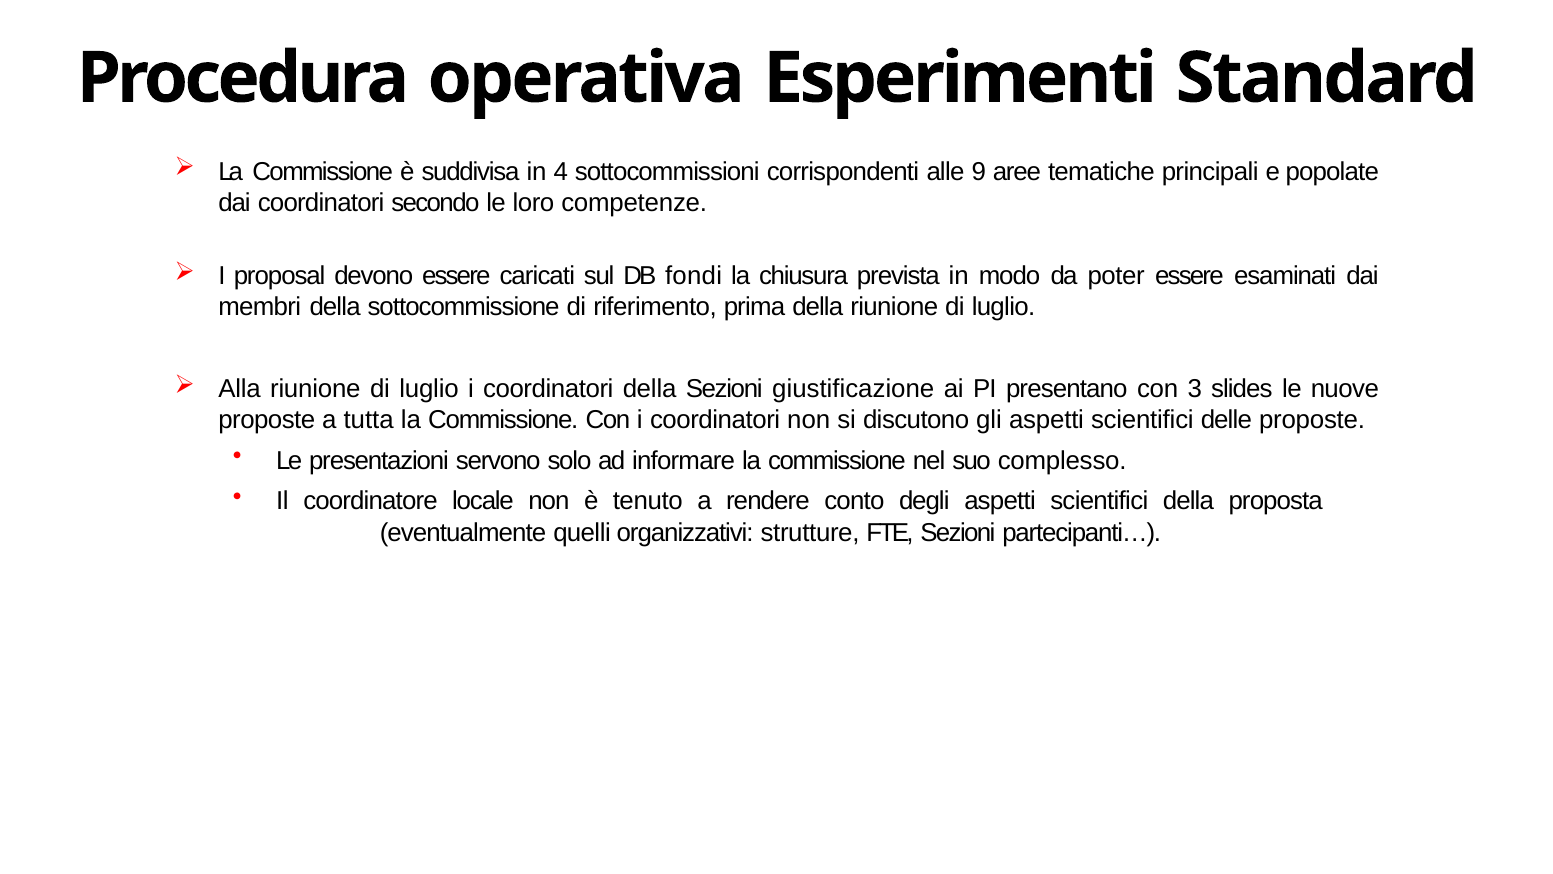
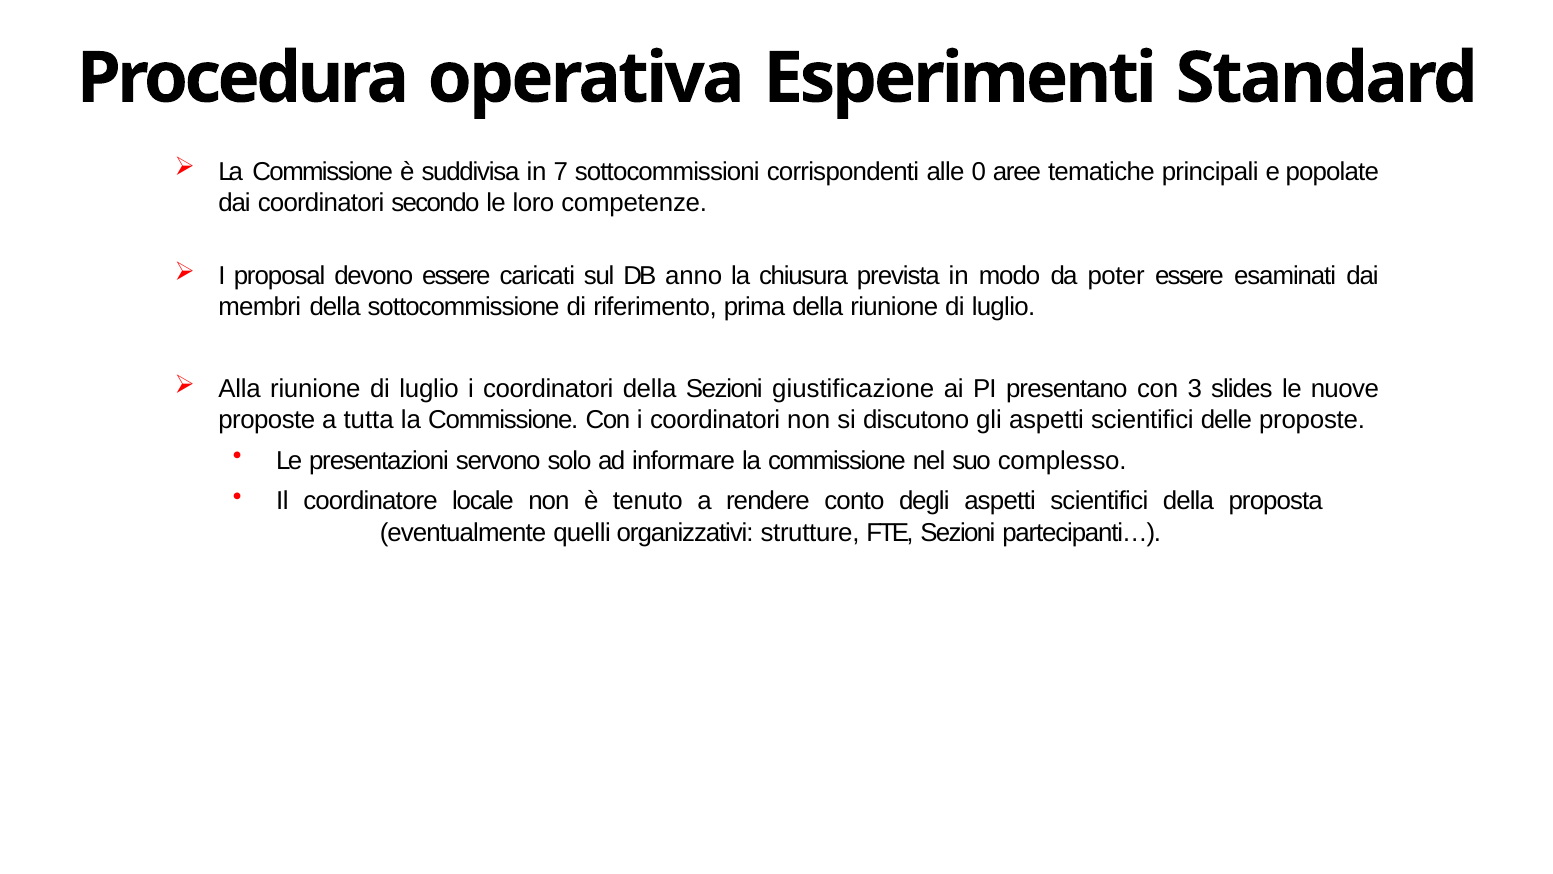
4: 4 -> 7 (561, 172)
9: 9 -> 0 (979, 172)
fondi: fondi -> anno (694, 276)
